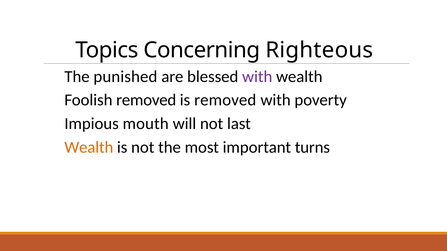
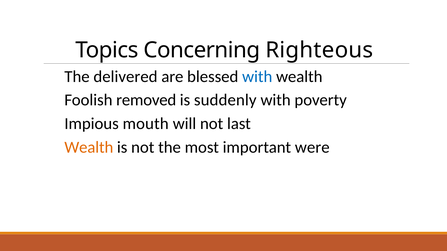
punished: punished -> delivered (125, 77)
with colour: purple -> blue (257, 77)
is removed: removed -> suddenly (225, 100)
turns: turns -> were (312, 148)
